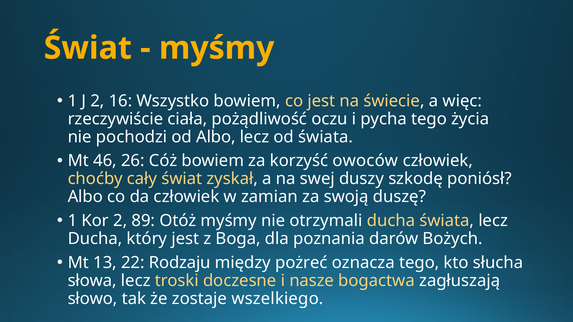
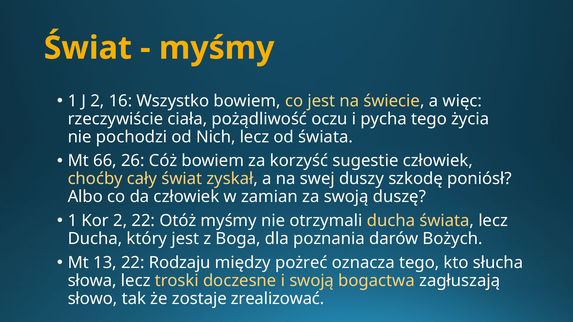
od Albo: Albo -> Nich (216, 137)
46: 46 -> 66 (105, 161)
owoców: owoców -> sugestie (365, 161)
2 89: 89 -> 22 (143, 221)
i nasze: nasze -> swoją (312, 281)
wszelkiego: wszelkiego -> zrealizować (278, 299)
